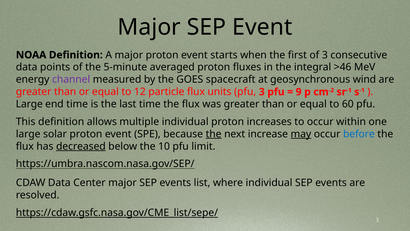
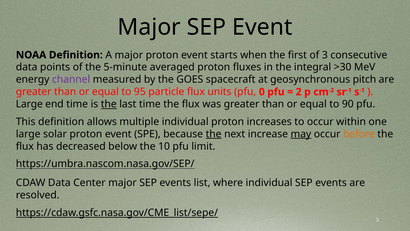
>46: >46 -> >30 (343, 67)
wind: wind -> pitch (364, 79)
12: 12 -> 95 (140, 92)
pfu 3: 3 -> 0 (262, 92)
9: 9 -> 2 (299, 92)
the underline: none -> present (109, 104)
60: 60 -> 90 (348, 104)
before colour: blue -> orange (359, 134)
decreased underline: present -> none (81, 146)
